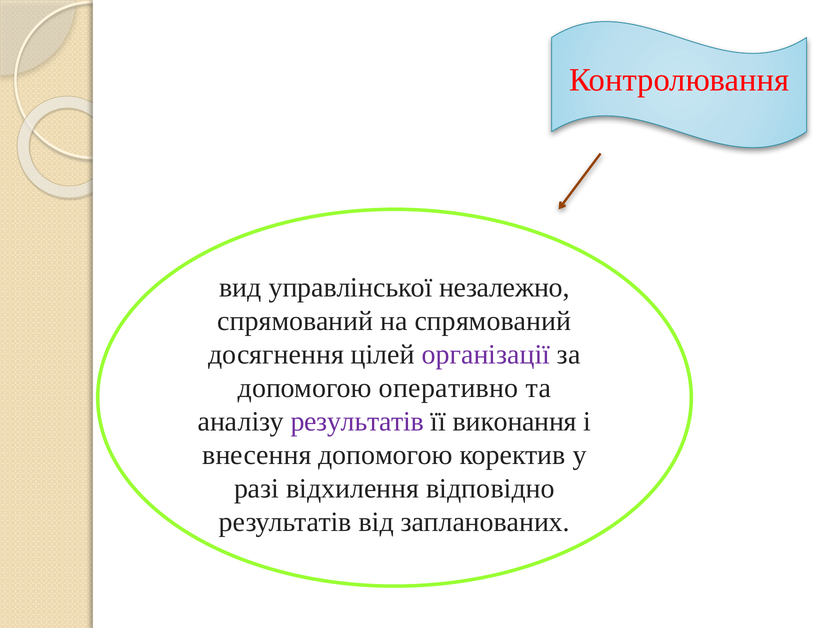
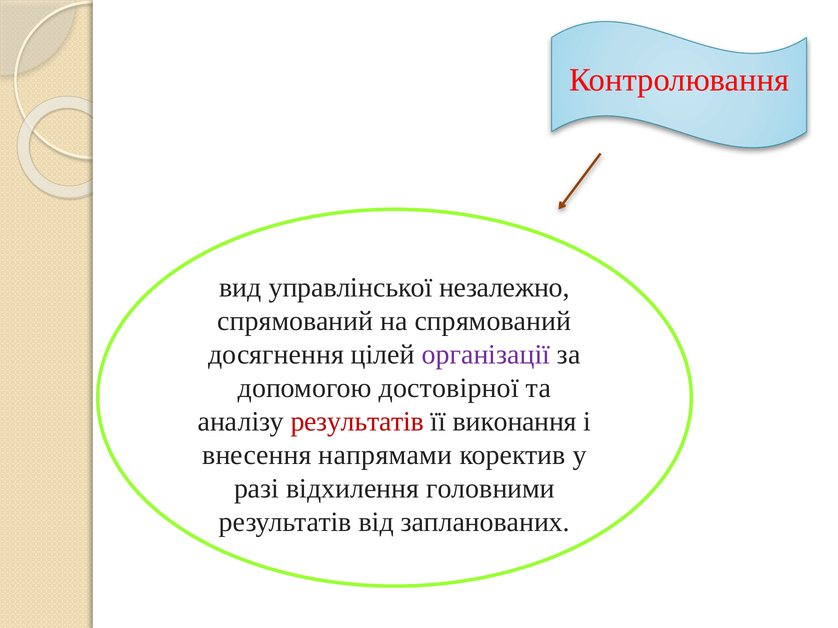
оперативно: оперативно -> достовірної (449, 388)
результатів colour: purple -> red (357, 422)
внесення допомогою: допомогою -> напрямами (385, 455)
відповідно: відповідно -> головними (491, 489)
